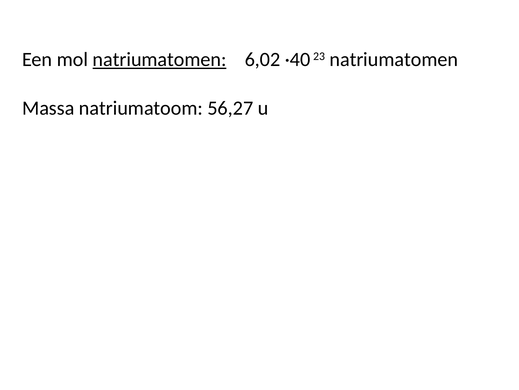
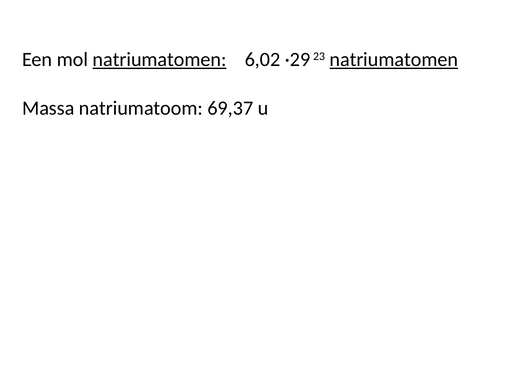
·40: ·40 -> ·29 (298, 60)
natriumatomen underline: none -> present (394, 60)
56,27: 56,27 -> 69,37 (230, 108)
